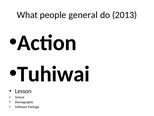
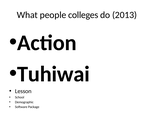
general: general -> colleges (83, 15)
